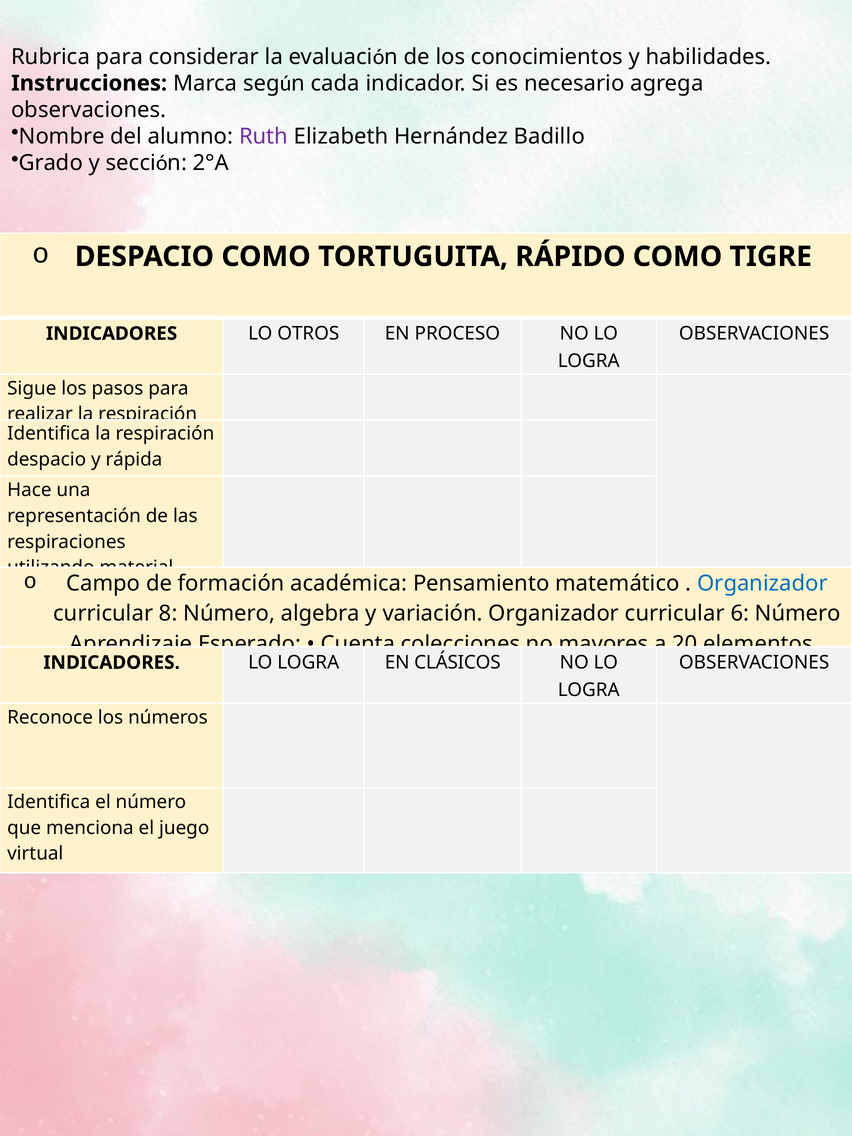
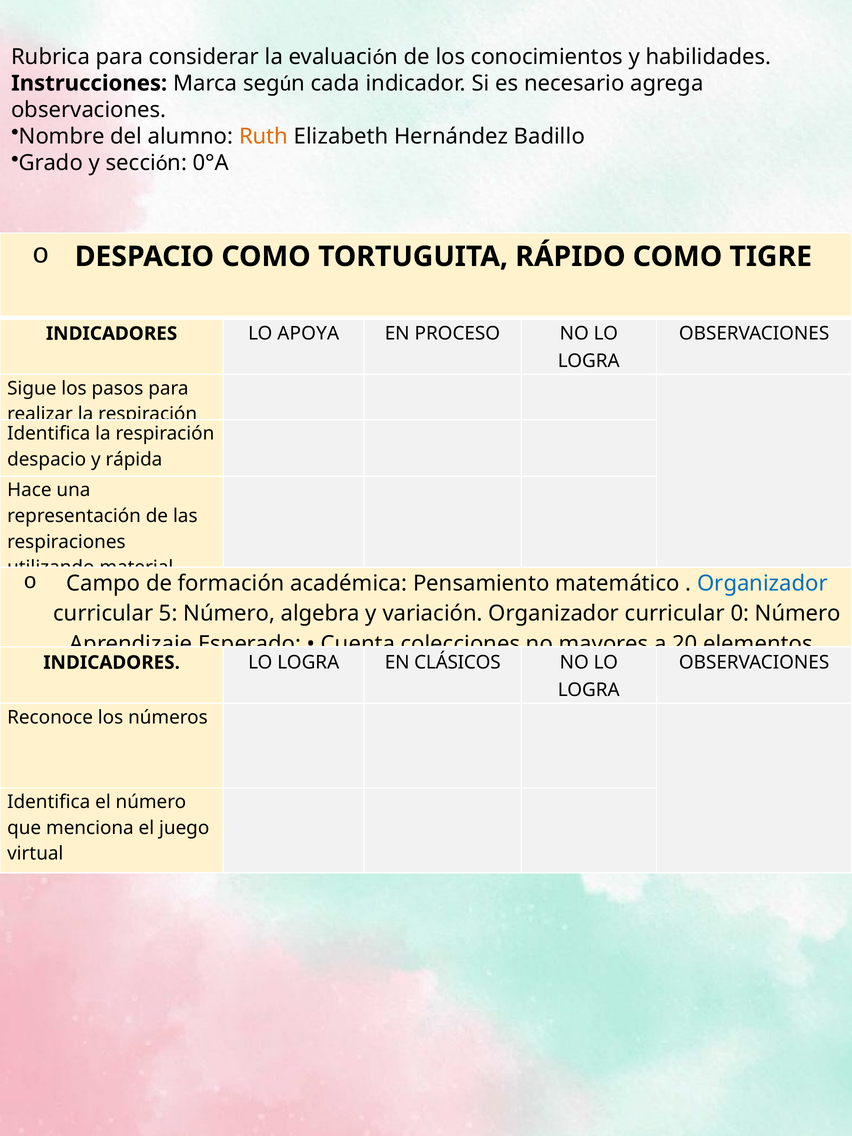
Ruth colour: purple -> orange (264, 136)
2°A: 2°A -> 0°A (211, 163)
OTROS: OTROS -> APOYA (308, 334)
8: 8 -> 5 (168, 614)
6: 6 -> 0 (740, 614)
